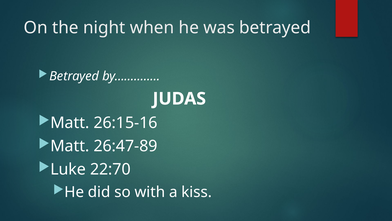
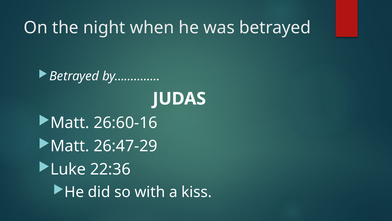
26:15-16: 26:15-16 -> 26:60-16 (126, 123)
26:47-89: 26:47-89 -> 26:47-29 (126, 146)
22:70: 22:70 -> 22:36 (110, 169)
